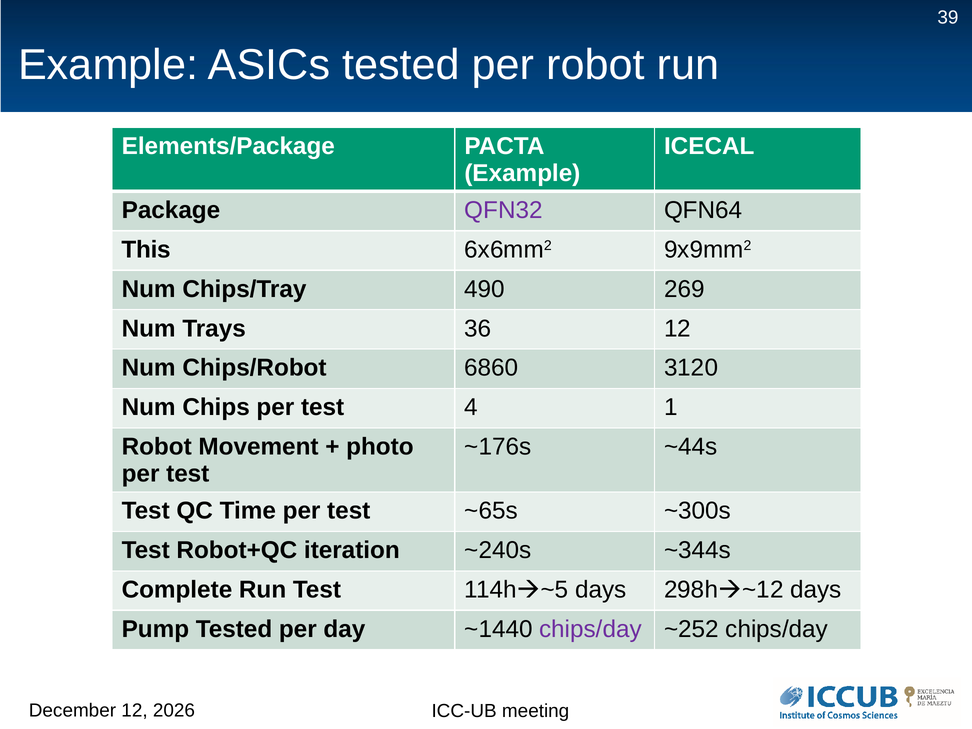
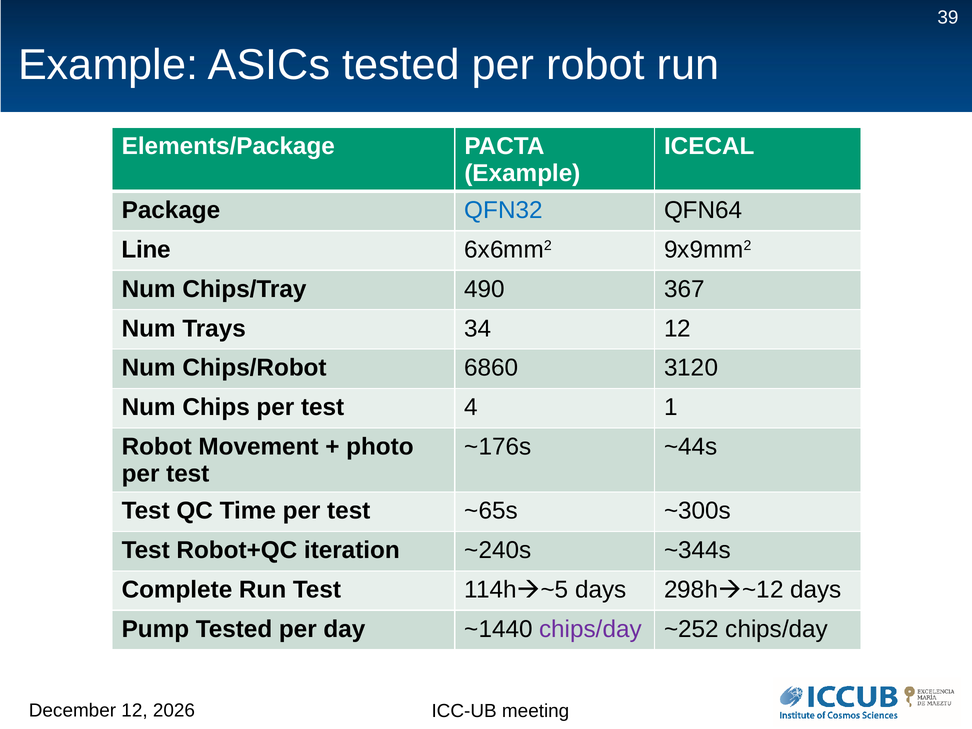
QFN32 colour: purple -> blue (504, 210)
This: This -> Line (146, 250)
269: 269 -> 367 (684, 289)
36: 36 -> 34 (478, 329)
